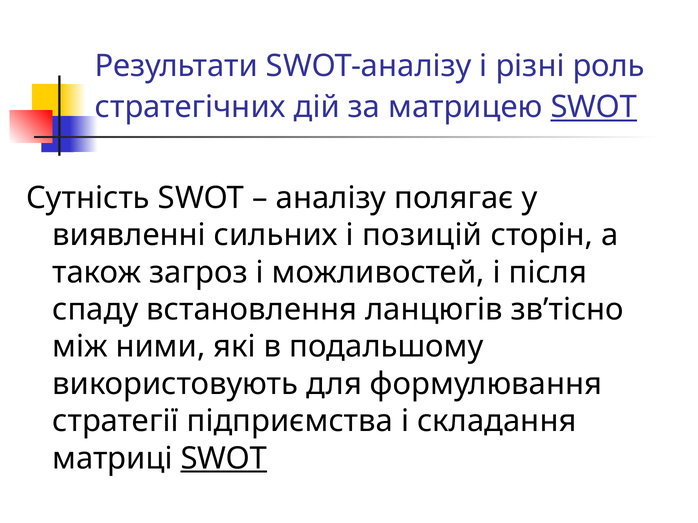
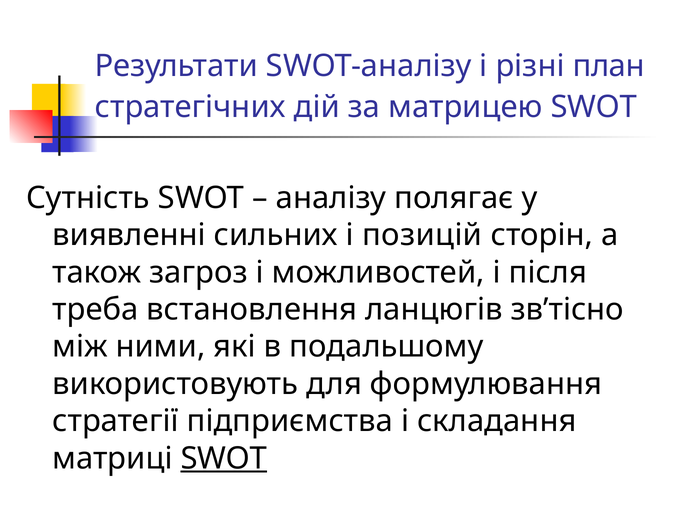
роль: роль -> план (609, 66)
SWOT underline: present -> none (594, 107)
спаду: спаду -> треба (95, 310)
